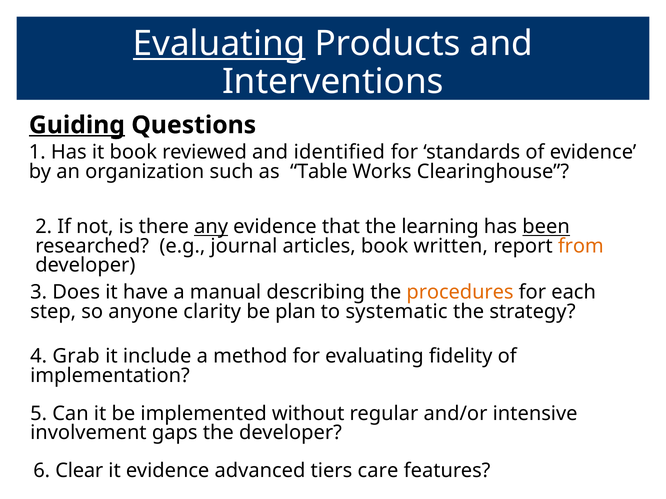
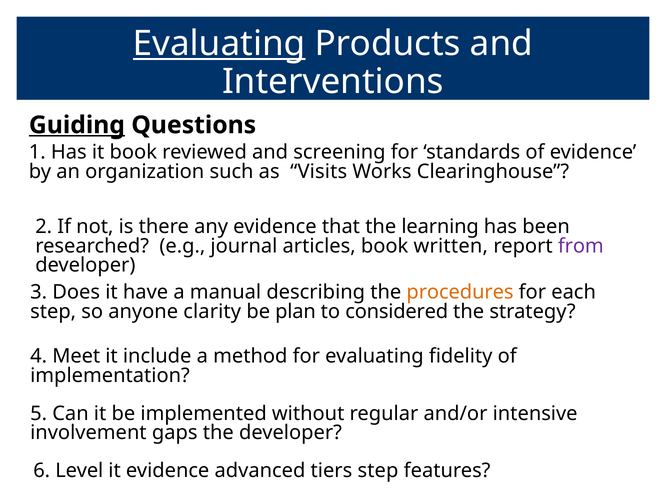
identified: identified -> screening (339, 152)
Table: Table -> Visits (319, 172)
any underline: present -> none (211, 227)
been underline: present -> none (546, 227)
from colour: orange -> purple (581, 246)
systematic: systematic -> considered (397, 312)
Grab: Grab -> Meet (76, 357)
Clear: Clear -> Level (79, 471)
tiers care: care -> step (378, 471)
